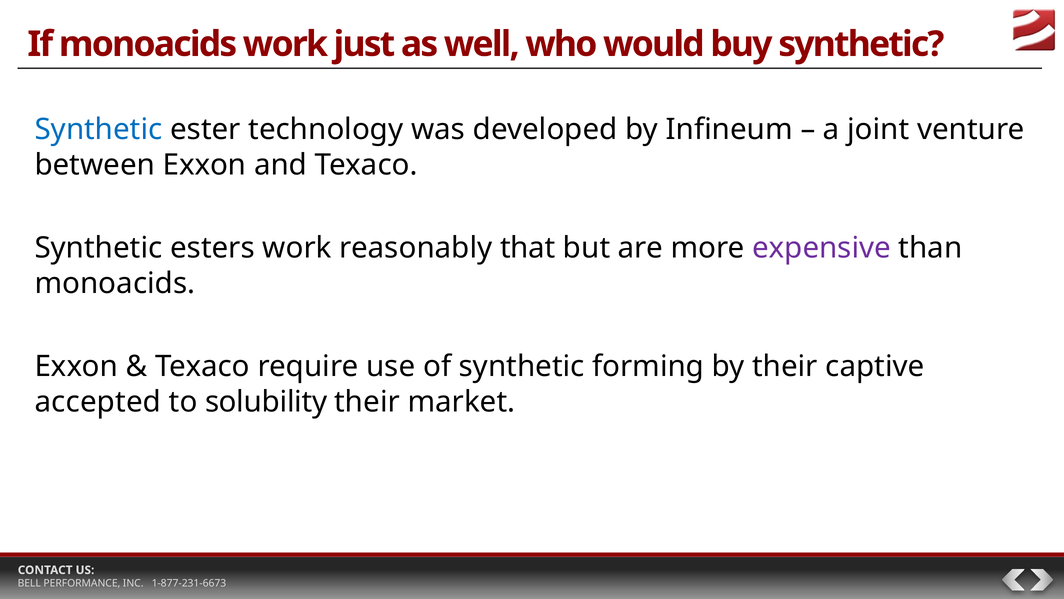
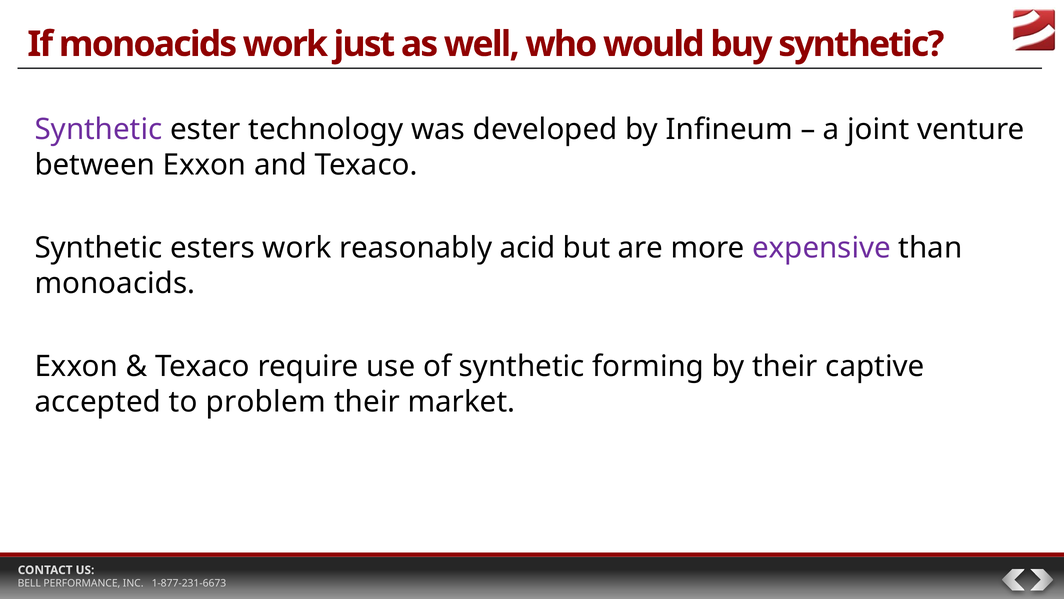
Synthetic colour: blue -> purple (99, 129)
that: that -> acid (528, 248)
solubility: solubility -> problem (266, 402)
